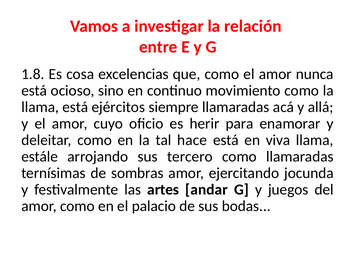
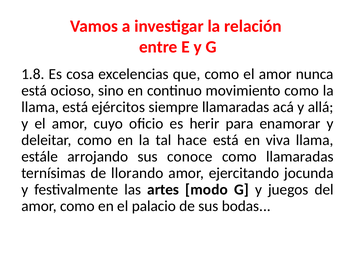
tercero: tercero -> conoce (190, 157)
sombras: sombras -> llorando (137, 173)
andar: andar -> modo (207, 190)
